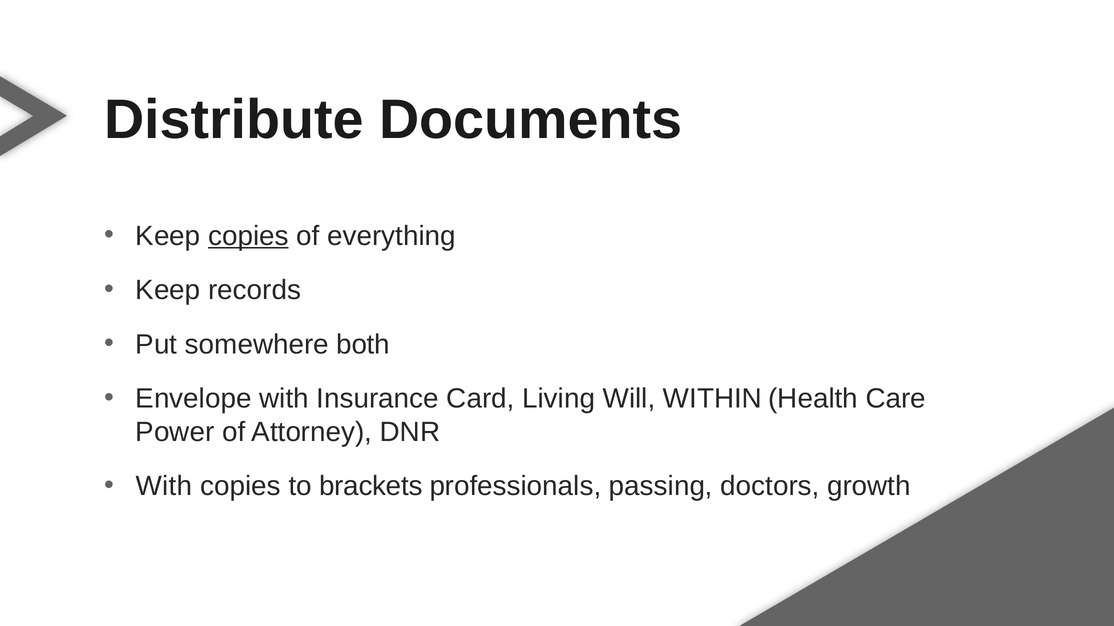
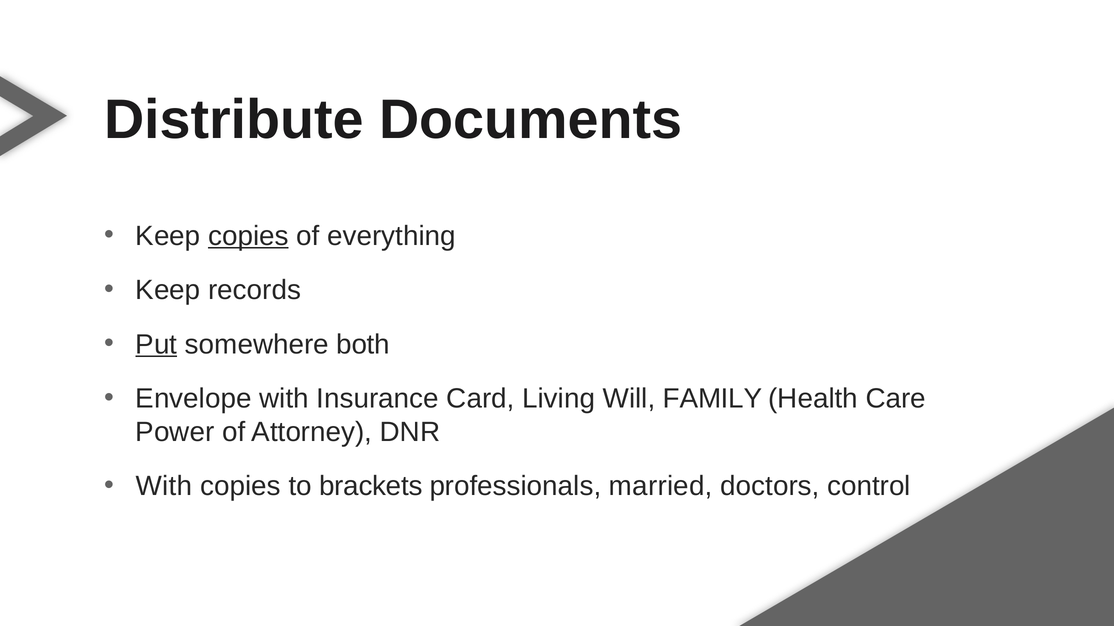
Put underline: none -> present (156, 345)
WITHIN: WITHIN -> FAMILY (713, 399)
passing: passing -> married (661, 487)
growth: growth -> control (869, 487)
